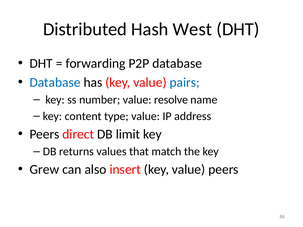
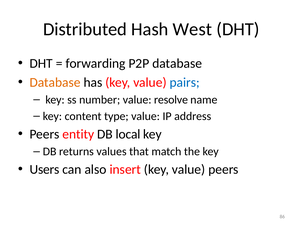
Database colour: blue -> orange (55, 82)
direct: direct -> entity (78, 134)
limit: limit -> local (128, 134)
Grew: Grew -> Users (45, 170)
